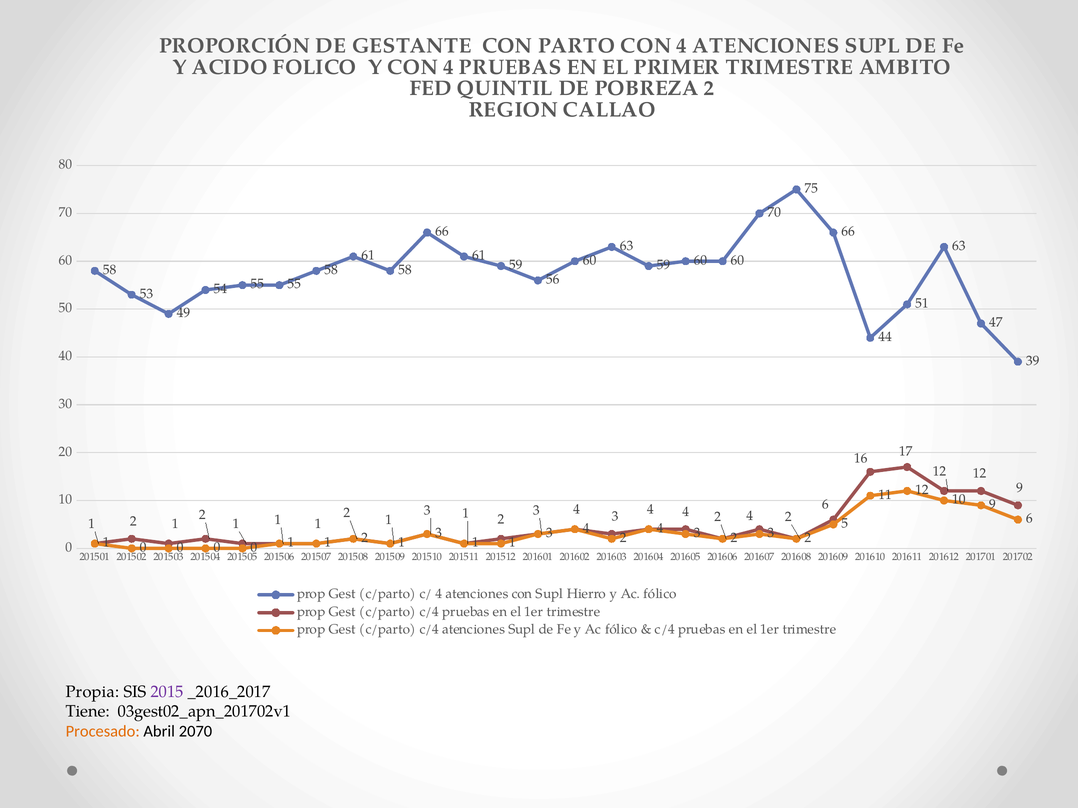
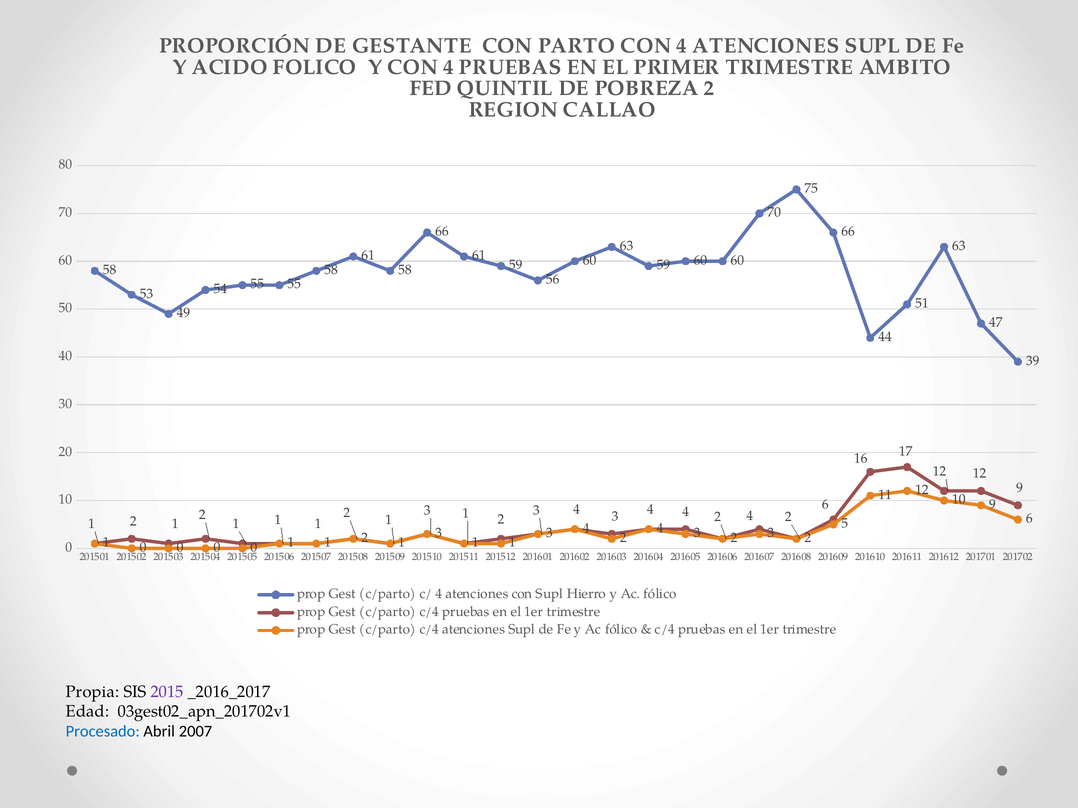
Tiene: Tiene -> Edad (88, 712)
Procesado colour: orange -> blue (103, 732)
2070: 2070 -> 2007 (195, 732)
